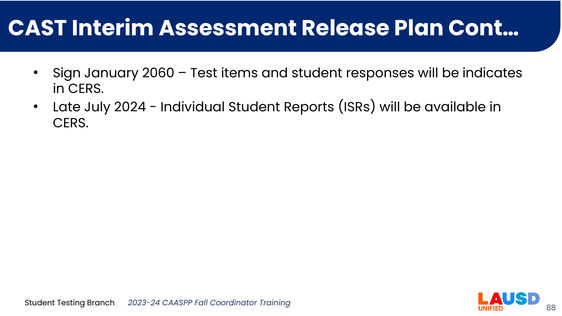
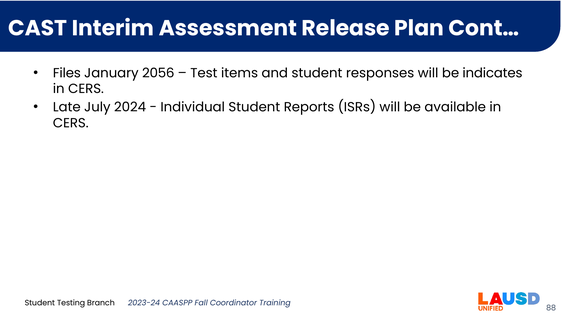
Sign: Sign -> Files (67, 73)
2060: 2060 -> 2056 (158, 73)
